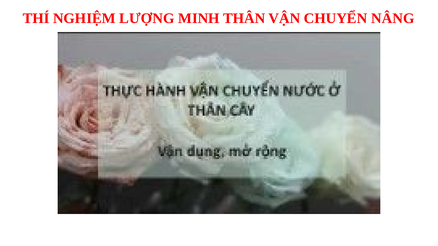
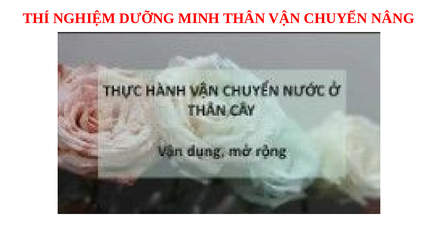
LƯỢNG: LƯỢNG -> DƯỠNG (147, 18)
